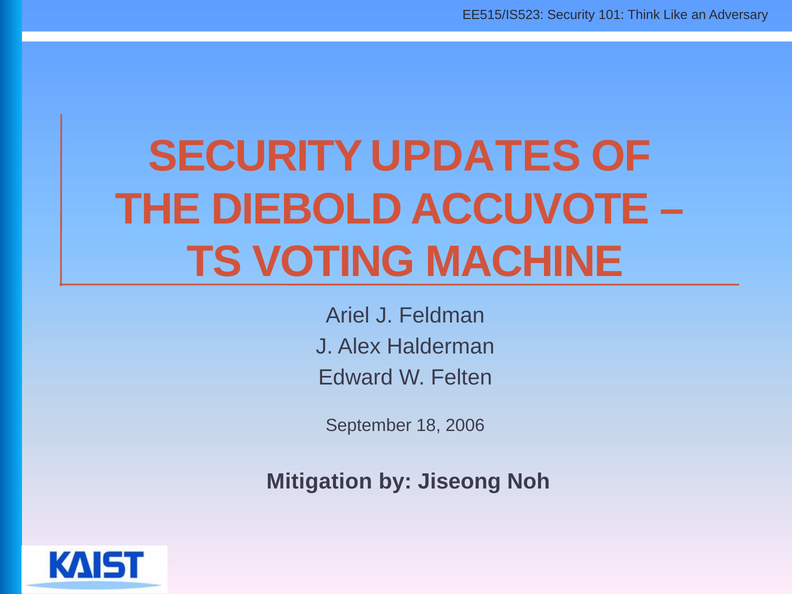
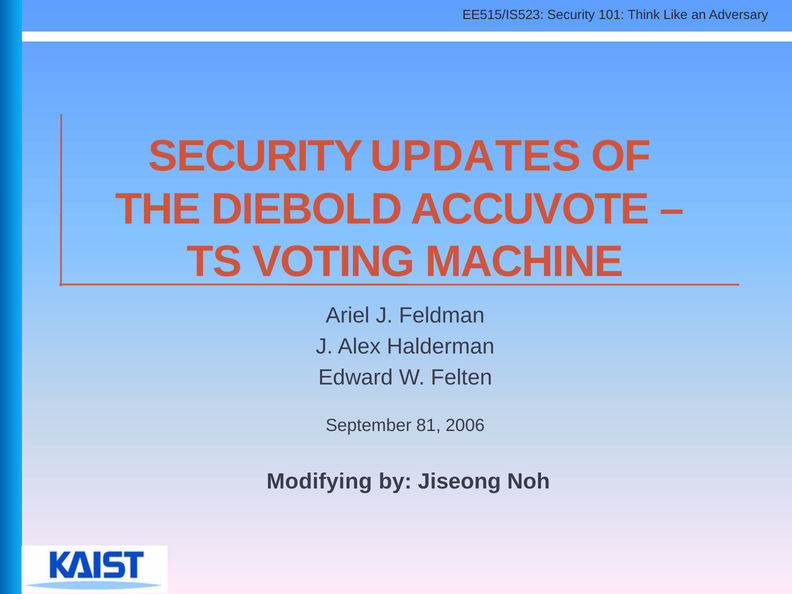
18: 18 -> 81 (429, 425)
Mitigation: Mitigation -> Modifying (319, 482)
